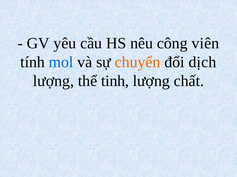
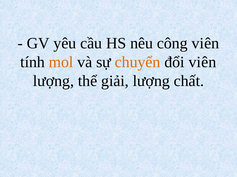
mol colour: blue -> orange (61, 62)
đổi dịch: dịch -> viên (202, 62)
tinh: tinh -> giải (115, 81)
